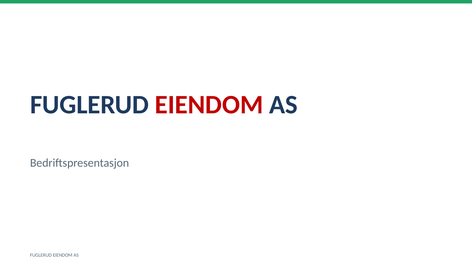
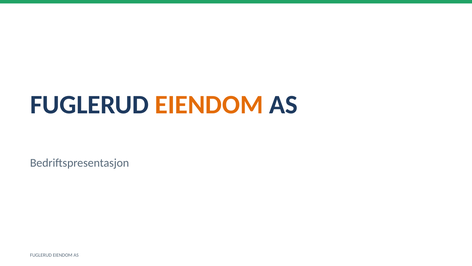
EIENDOM colour: red -> orange (209, 105)
